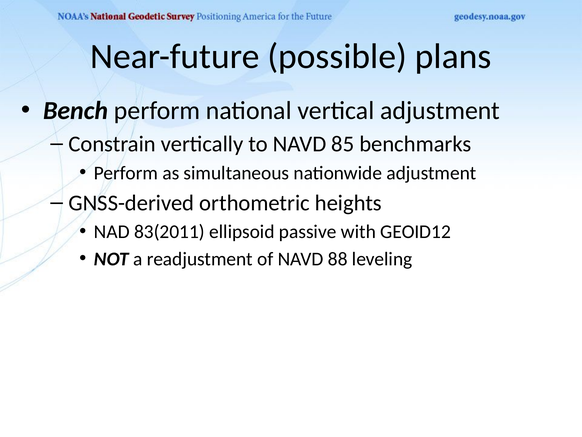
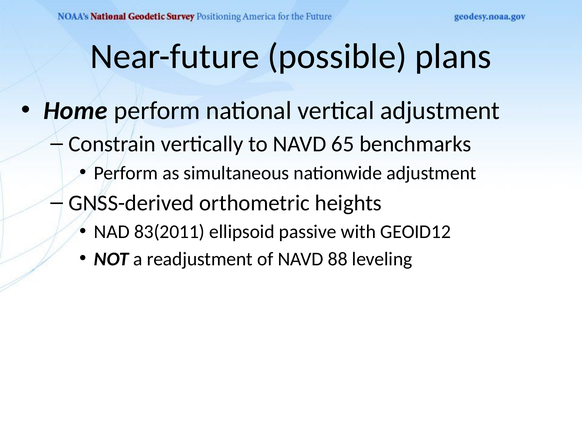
Bench: Bench -> Home (75, 110)
85: 85 -> 65 (343, 144)
